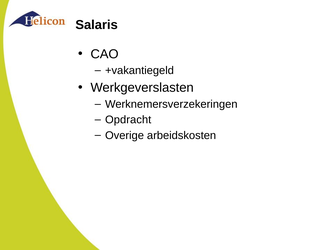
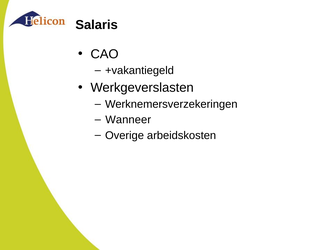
Opdracht: Opdracht -> Wanneer (128, 120)
